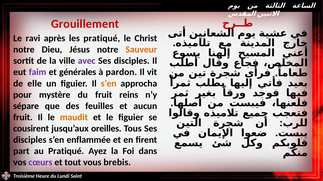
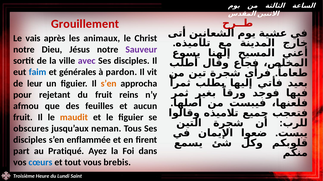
ravi: ravi -> vais (33, 38)
les pratiqué: pratiqué -> animaux (102, 38)
Sauveur colour: orange -> purple (141, 50)
faim colour: purple -> blue (38, 72)
elle: elle -> leur (35, 84)
mystère: mystère -> rejetant (55, 95)
sépare: sépare -> afmou (26, 106)
cousirent: cousirent -> obscures (31, 129)
oreilles: oreilles -> neman (106, 129)
cœurs colour: purple -> blue (40, 163)
